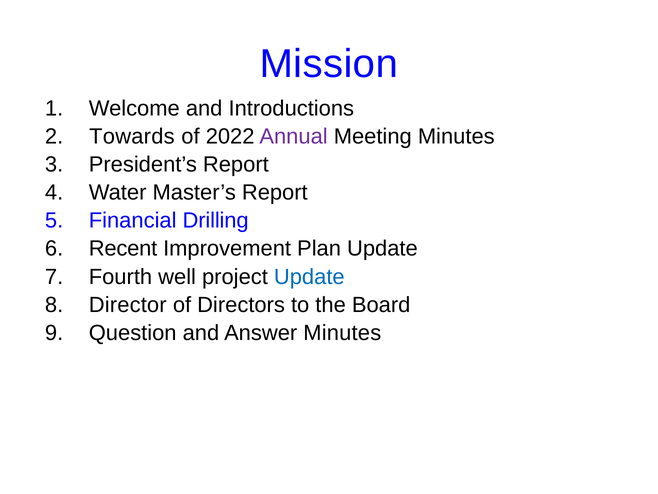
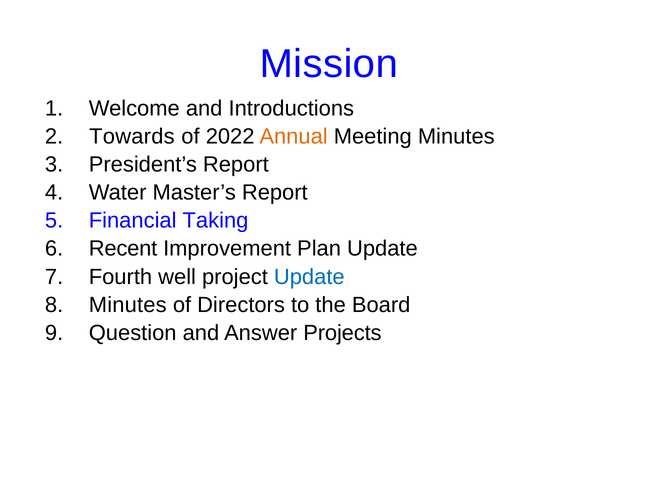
Annual colour: purple -> orange (294, 136)
Drilling: Drilling -> Taking (216, 220)
Director: Director -> Minutes (128, 305)
Answer Minutes: Minutes -> Projects (342, 333)
